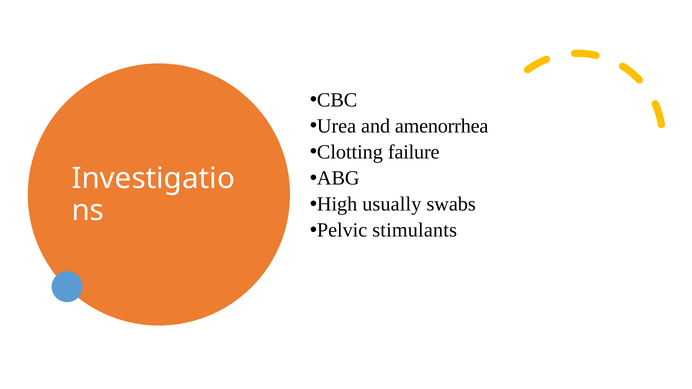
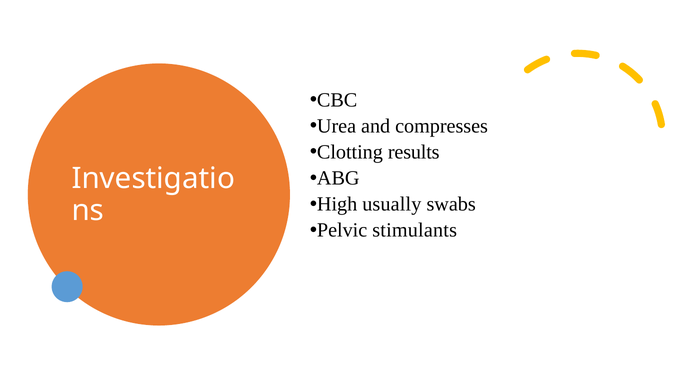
amenorrhea: amenorrhea -> compresses (442, 126)
failure: failure -> results (414, 152)
